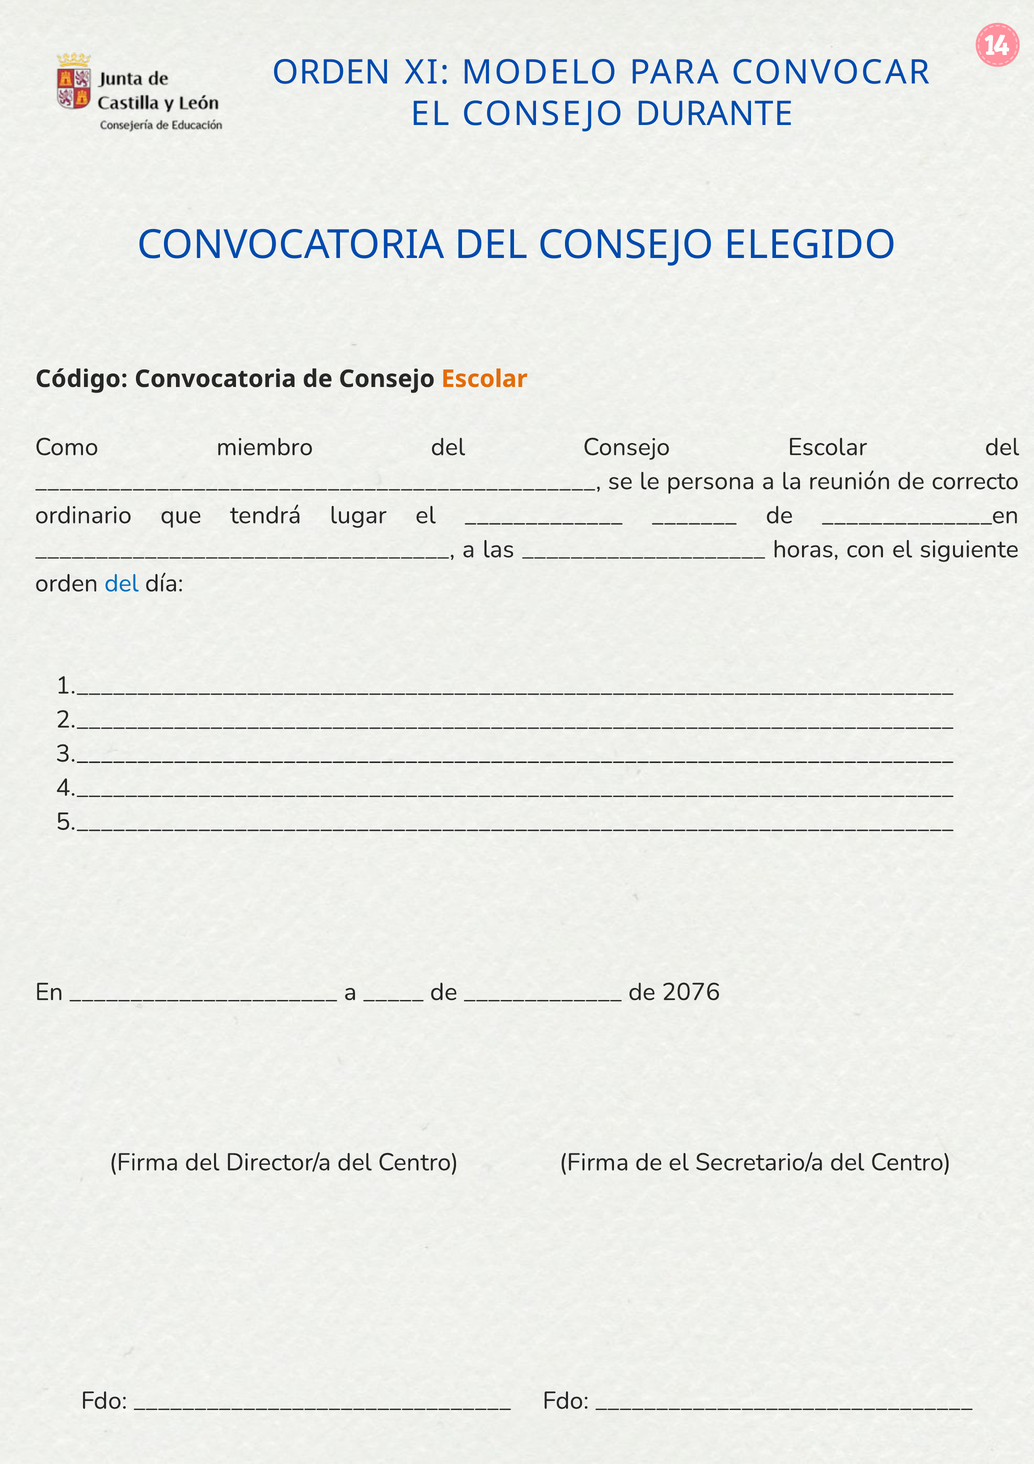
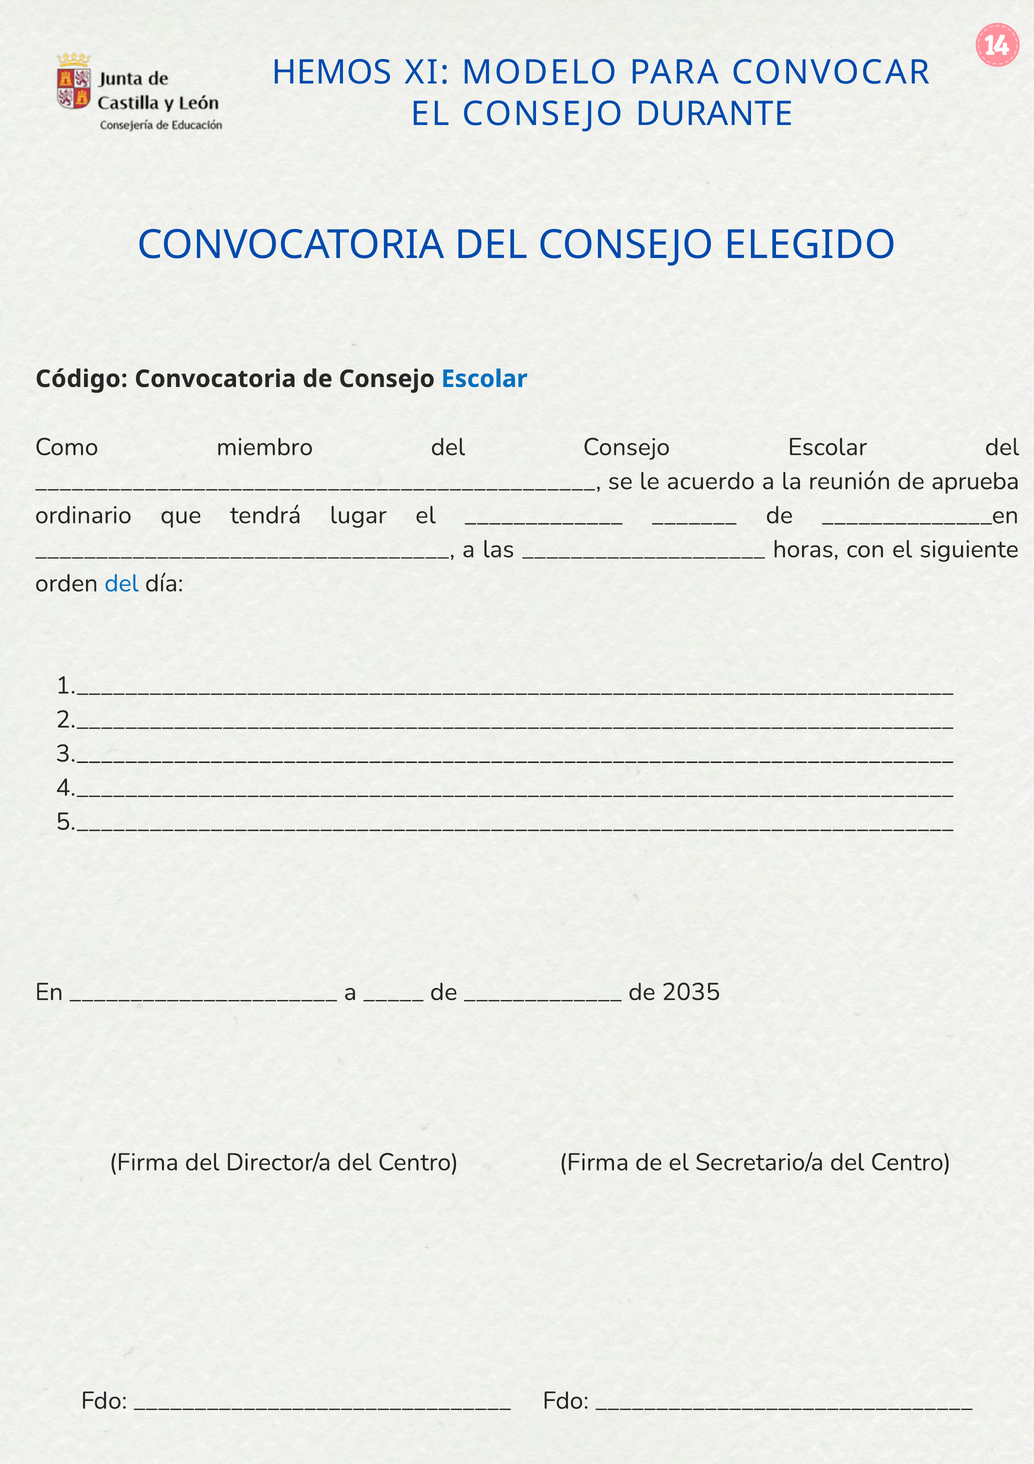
ORDEN: ORDEN -> HEMOS (332, 73)
Escolar colour: orange -> blue (484, 379)
persona: persona -> acuerdo (711, 481)
correcto: correcto -> aprueba (975, 481)
2076: 2076 -> 2035 (691, 991)
